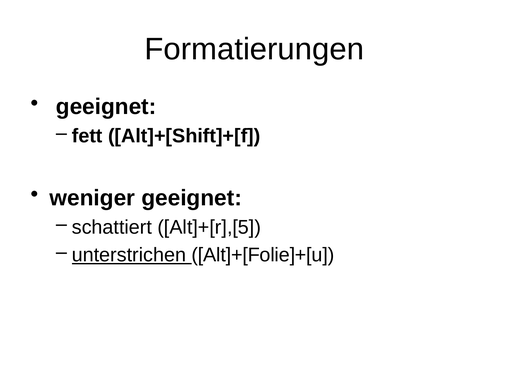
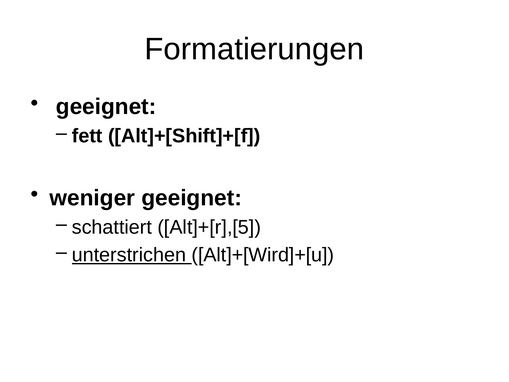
Alt]+[Folie]+[u: Alt]+[Folie]+[u -> Alt]+[Wird]+[u (263, 255)
